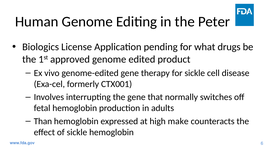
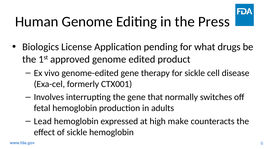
Peter: Peter -> Press (214, 22)
Than: Than -> Lead (43, 121)
